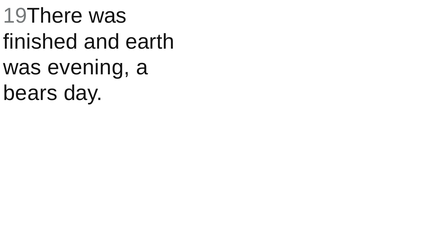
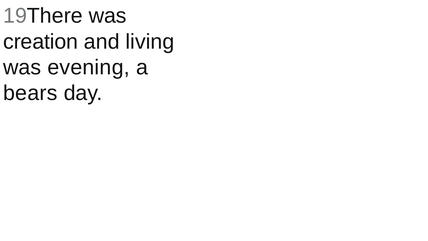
finished: finished -> creation (41, 42)
earth: earth -> living (150, 42)
